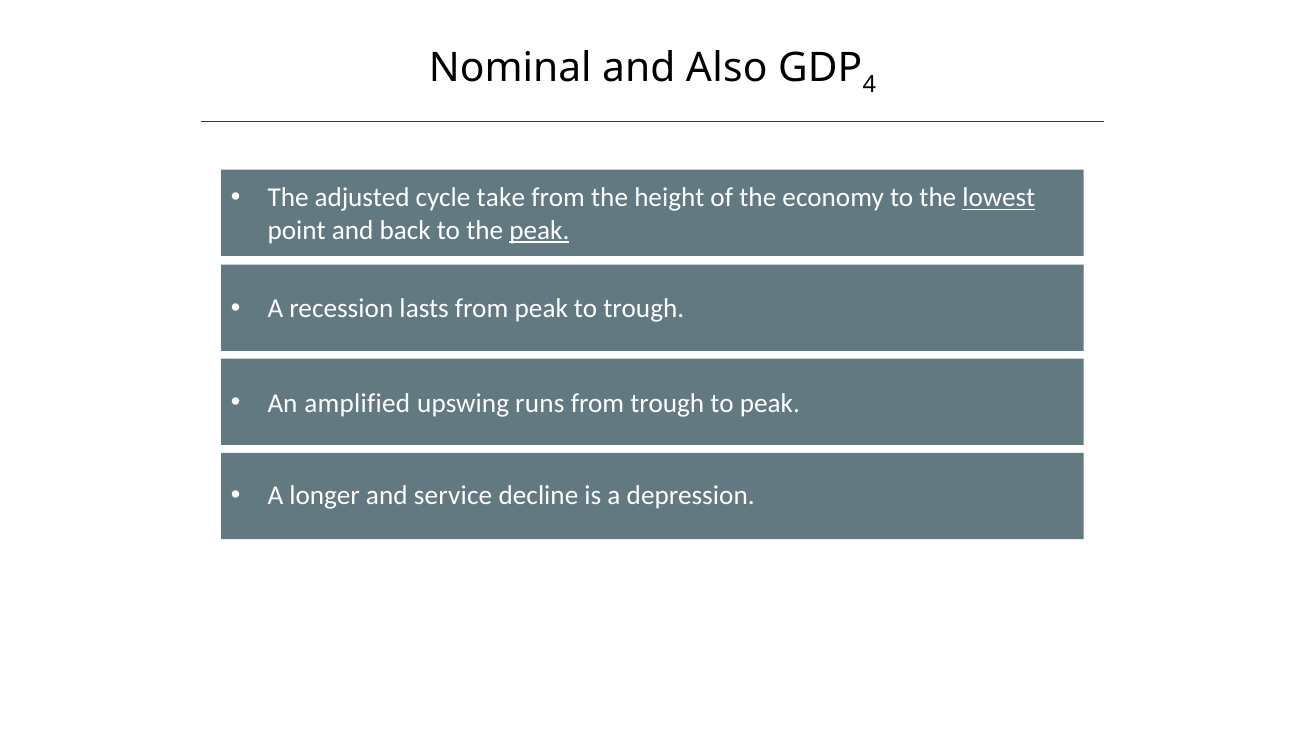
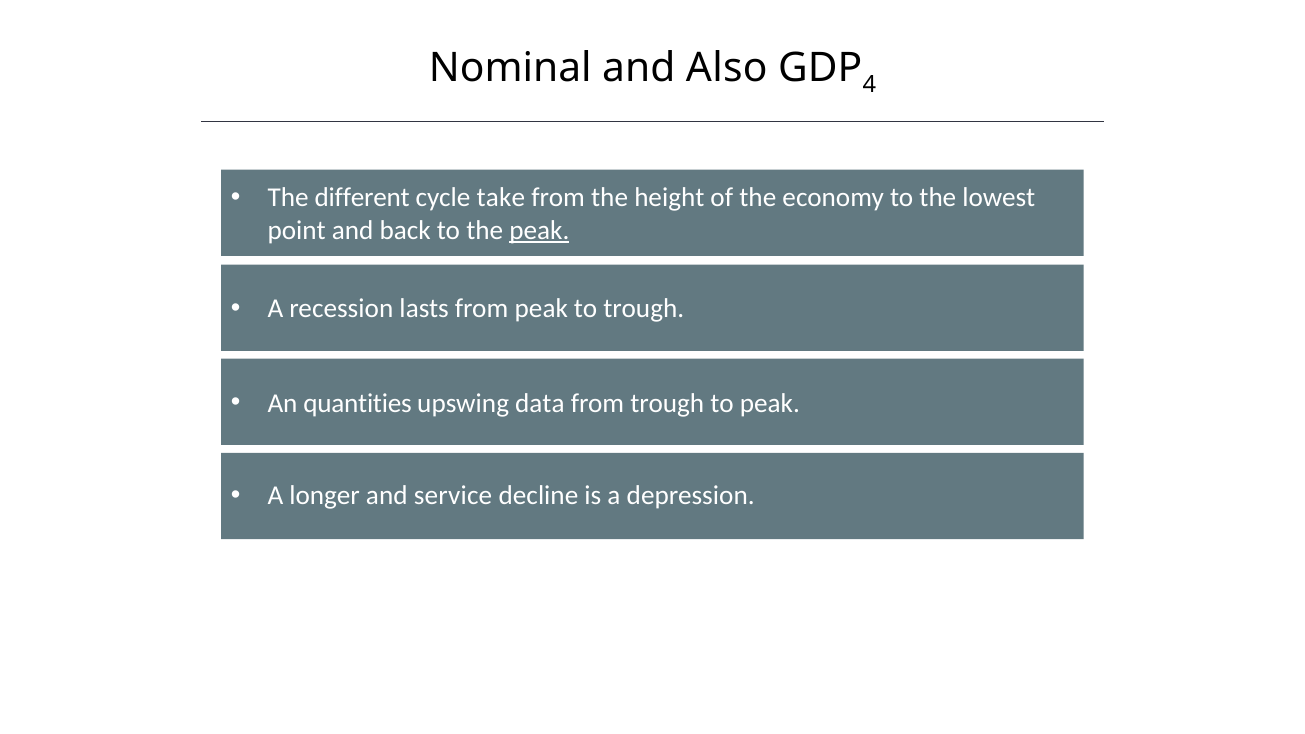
adjusted: adjusted -> different (362, 198)
lowest underline: present -> none (999, 198)
amplified: amplified -> quantities (358, 404)
runs: runs -> data (540, 404)
